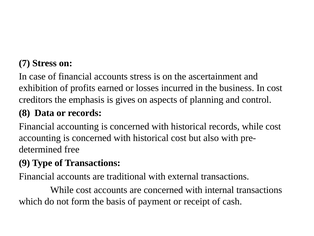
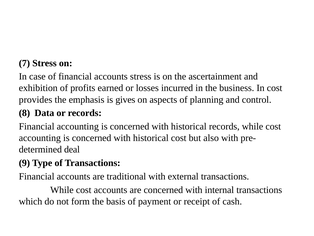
creditors: creditors -> provides (36, 99)
free: free -> deal (72, 149)
